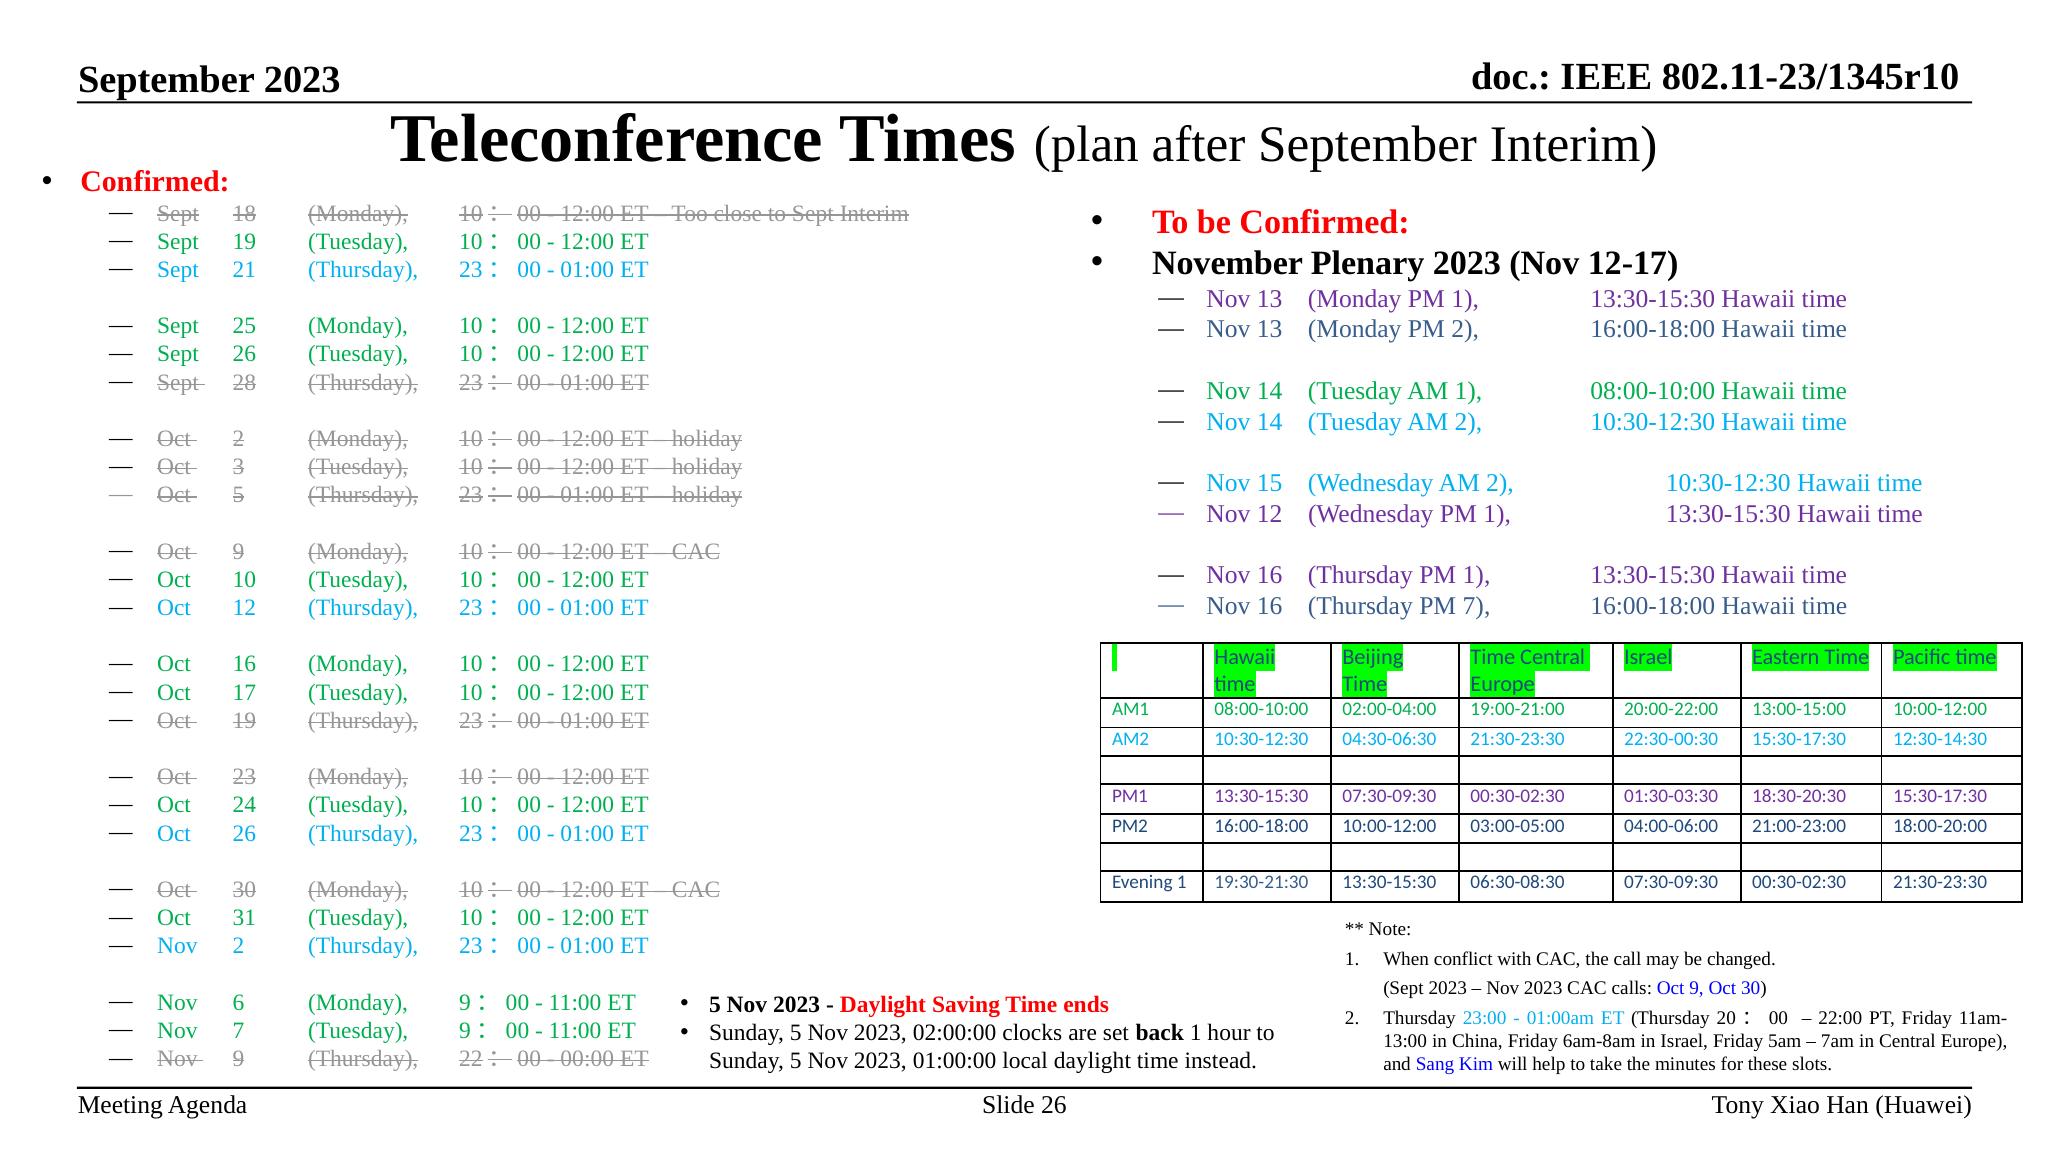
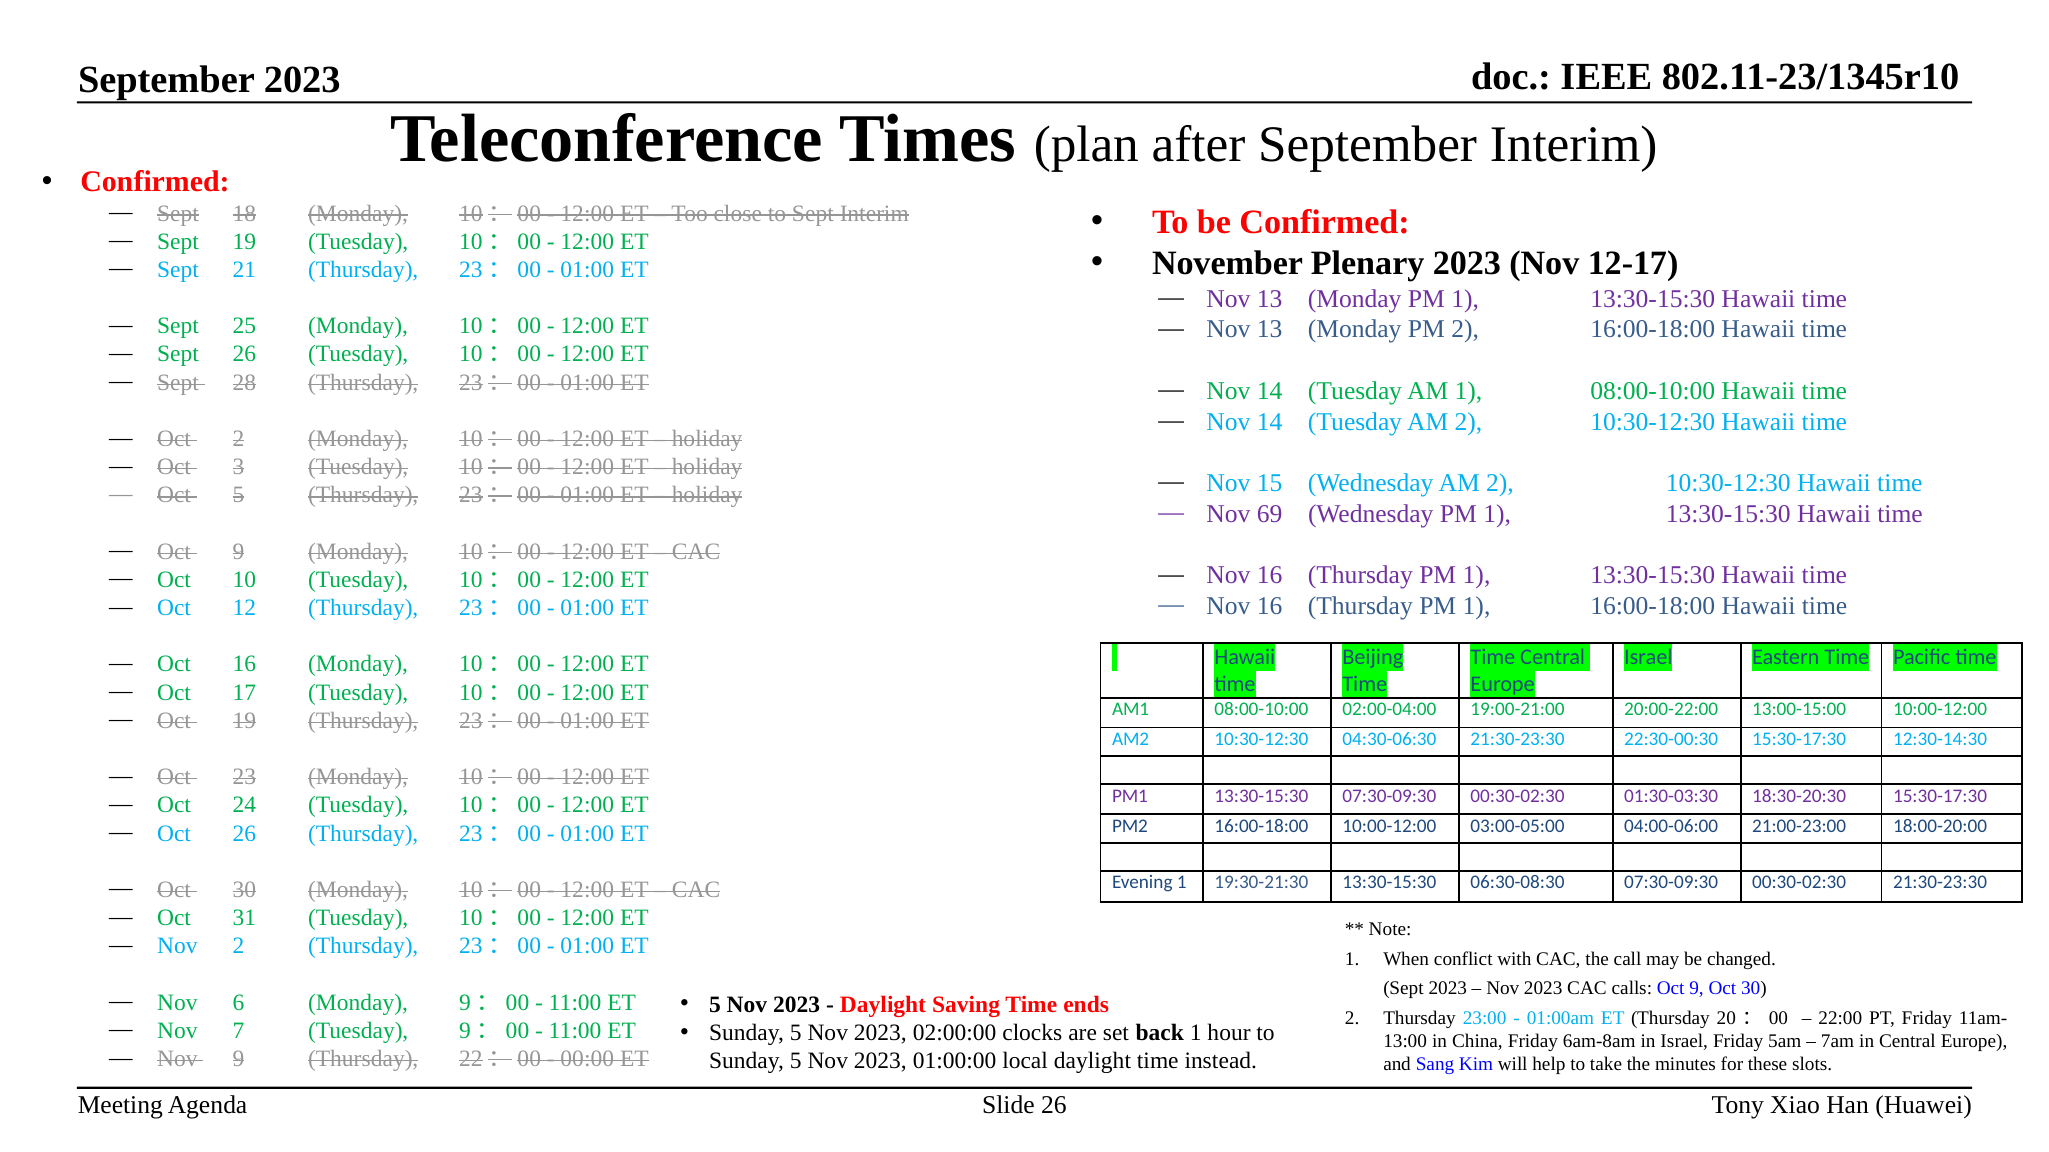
Nov 12: 12 -> 69 (1270, 514)
7: 7 -> 1 (1477, 606)
